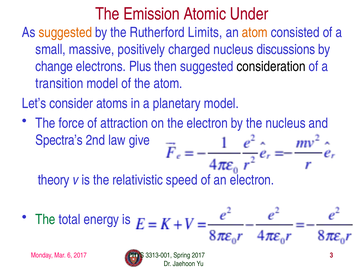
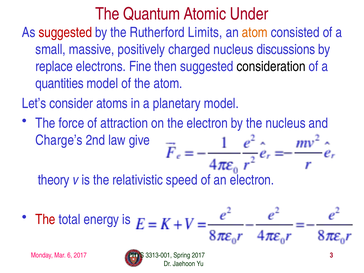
Emission: Emission -> Quantum (152, 14)
suggested colour: orange -> red (65, 33)
change: change -> replace (54, 67)
Plus: Plus -> Fine (140, 67)
transition: transition -> quantities (59, 84)
Spectra’s: Spectra’s -> Charge’s (59, 140)
The colour: green -> red (45, 220)
